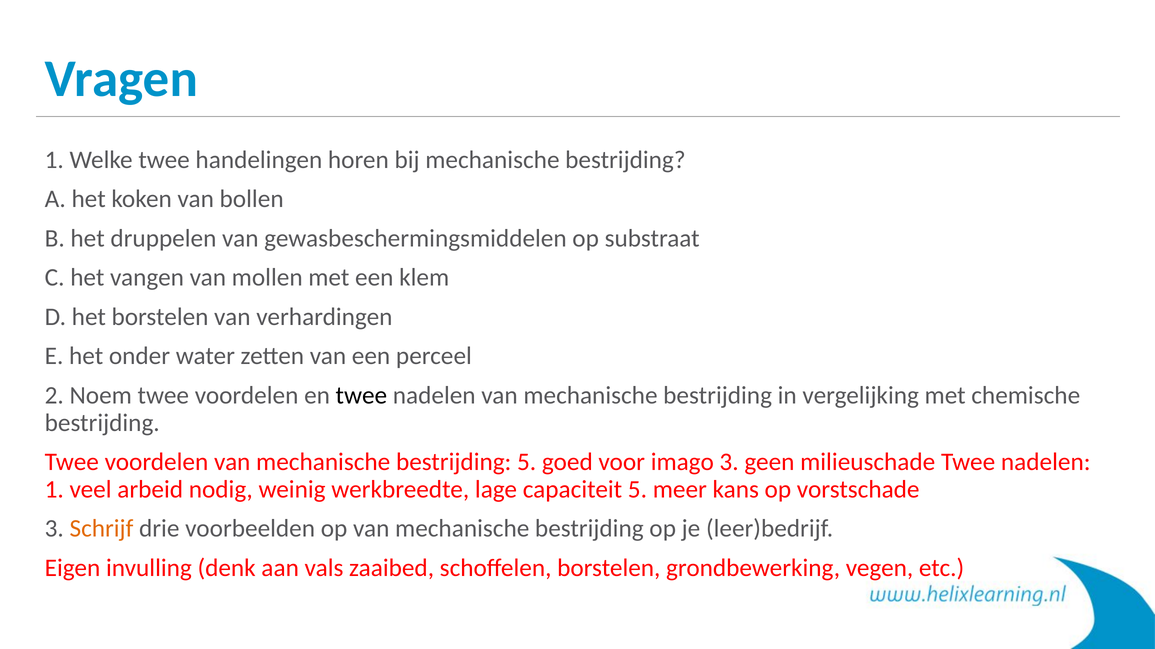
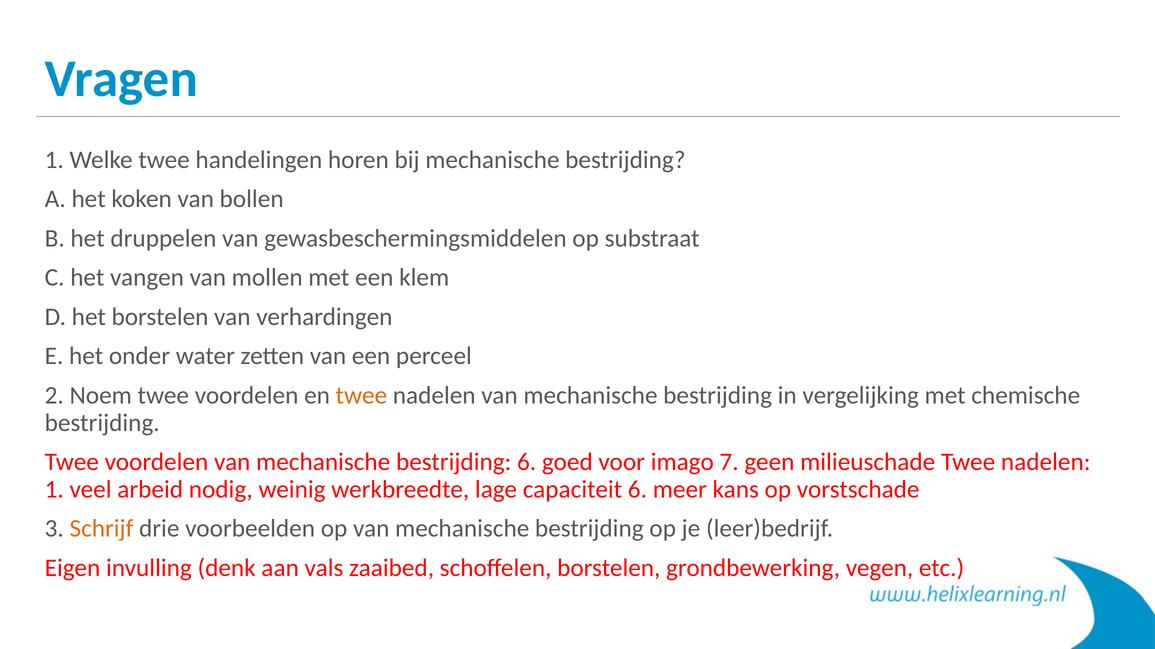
twee colour: black -> orange (361, 396)
bestrijding 5: 5 -> 6 (527, 462)
imago 3: 3 -> 7 (729, 462)
capaciteit 5: 5 -> 6 (637, 490)
